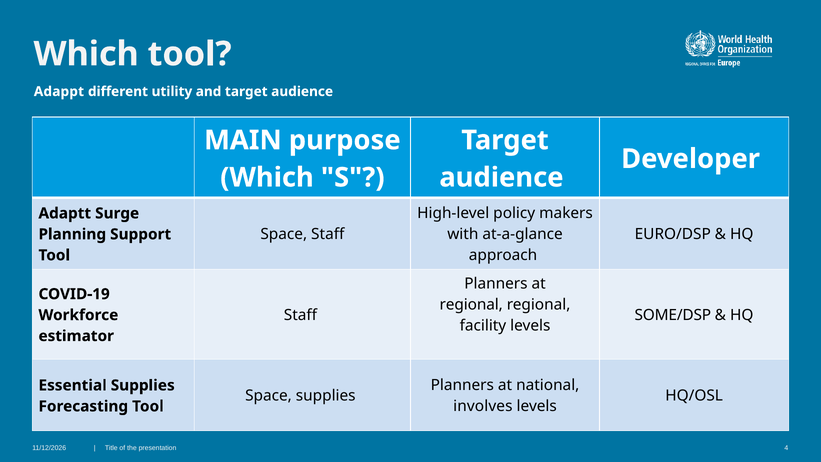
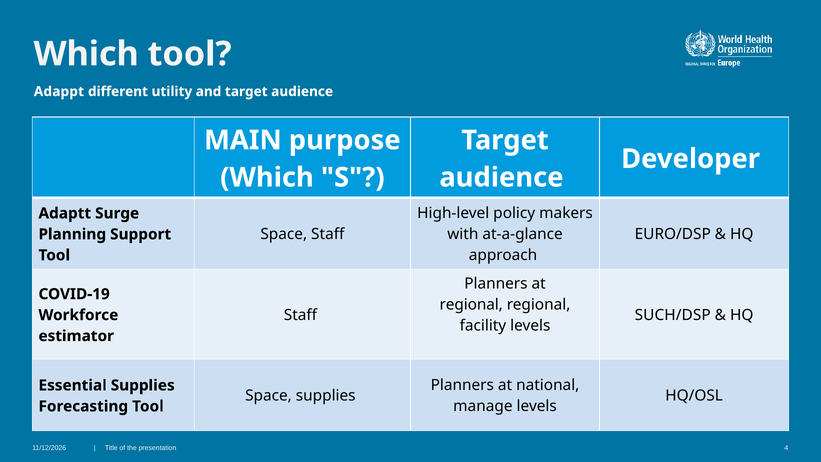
SOME/DSP: SOME/DSP -> SUCH/DSP (673, 315)
involves: involves -> manage (483, 406)
